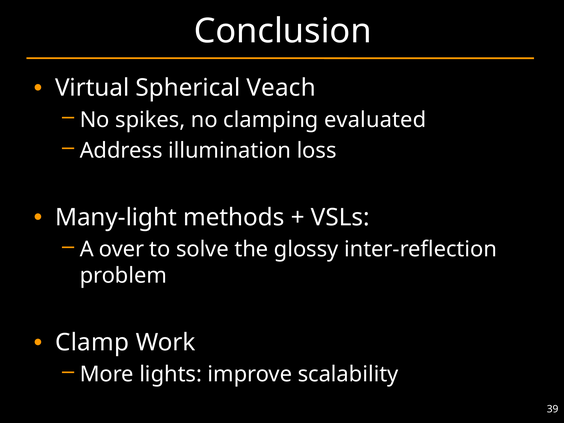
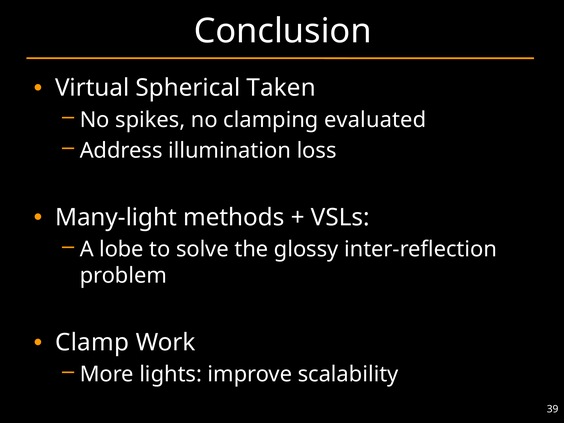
Veach: Veach -> Taken (281, 88)
over: over -> lobe (121, 249)
